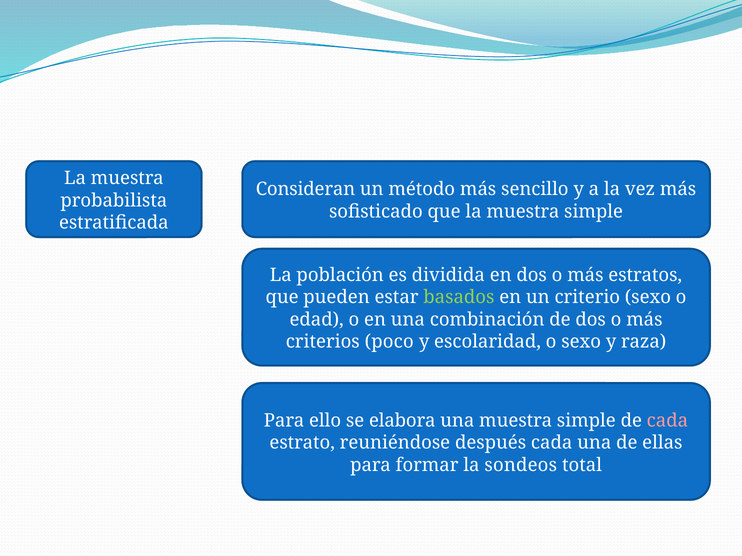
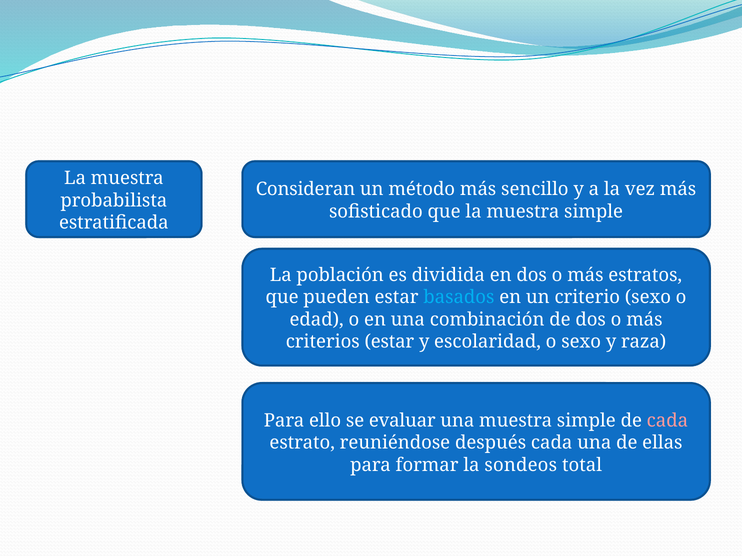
basados colour: light green -> light blue (459, 298)
criterios poco: poco -> estar (389, 342)
elabora: elabora -> evaluar (402, 421)
